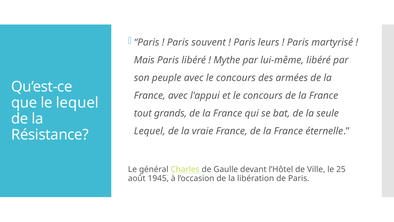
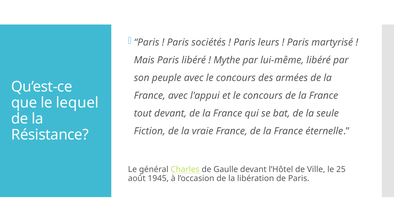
souvent: souvent -> sociétés (209, 42)
tout grands: grands -> devant (170, 113)
Lequel: Lequel -> Fiction (150, 131)
